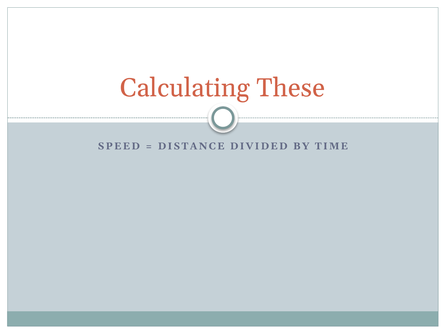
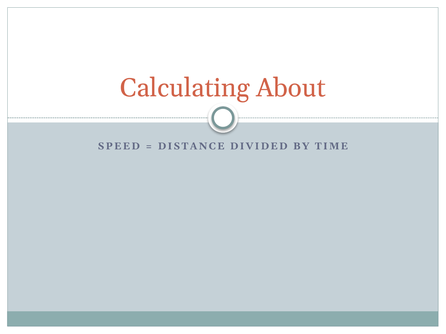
These: These -> About (291, 88)
